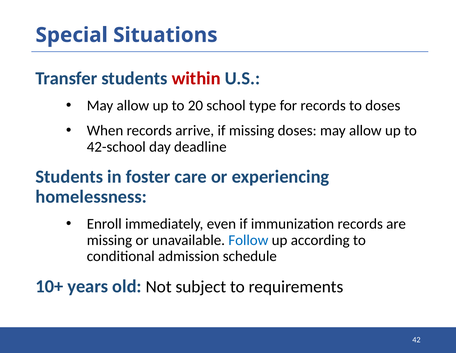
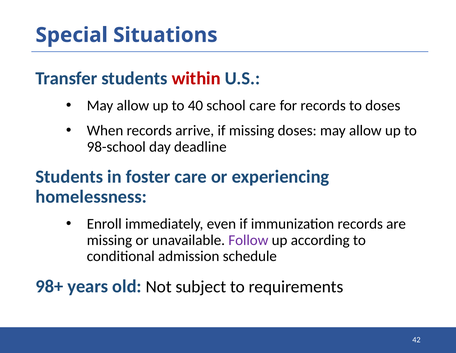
20: 20 -> 40 (195, 105)
school type: type -> care (263, 105)
42-school: 42-school -> 98-school (116, 146)
Follow colour: blue -> purple (248, 240)
10+: 10+ -> 98+ (49, 286)
